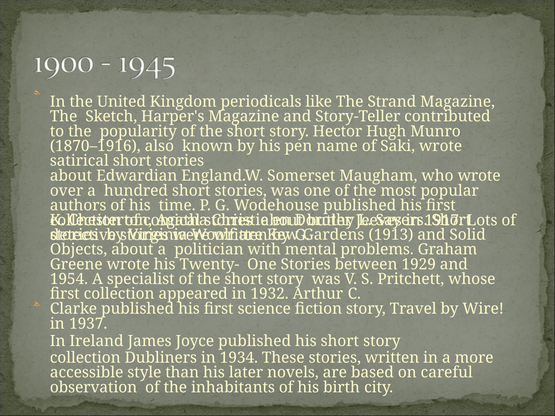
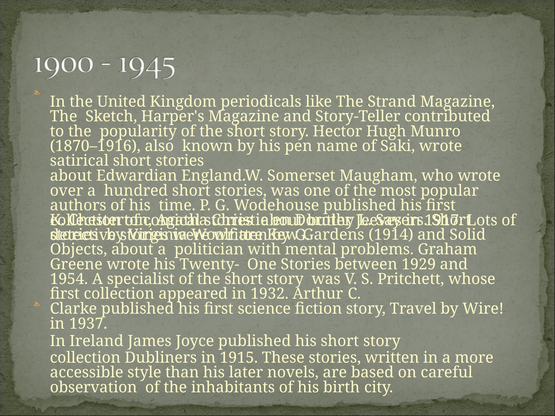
1913: 1913 -> 1914 (391, 235)
1934: 1934 -> 1915 (239, 358)
